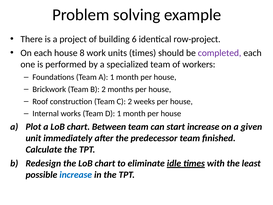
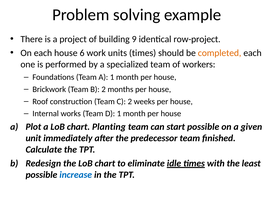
6: 6 -> 9 (134, 39)
8: 8 -> 6 (82, 53)
completed colour: purple -> orange (220, 53)
Between: Between -> Planting (109, 127)
start increase: increase -> possible (203, 127)
